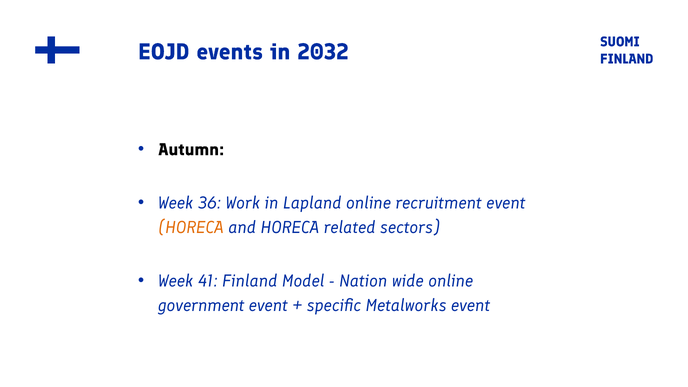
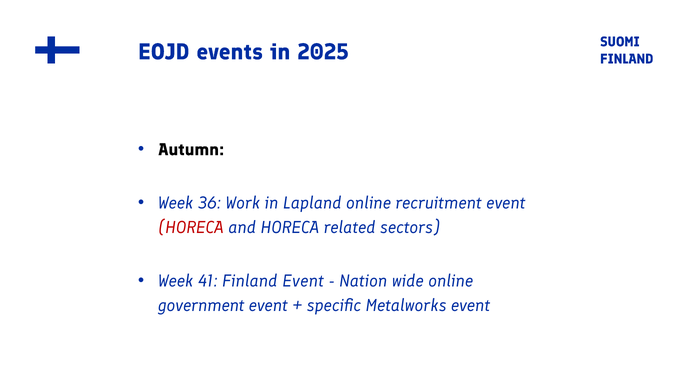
2032: 2032 -> 2025 (323, 52)
HORECA colour: orange -> red (191, 228)
Finland Model: Model -> Event (303, 281)
